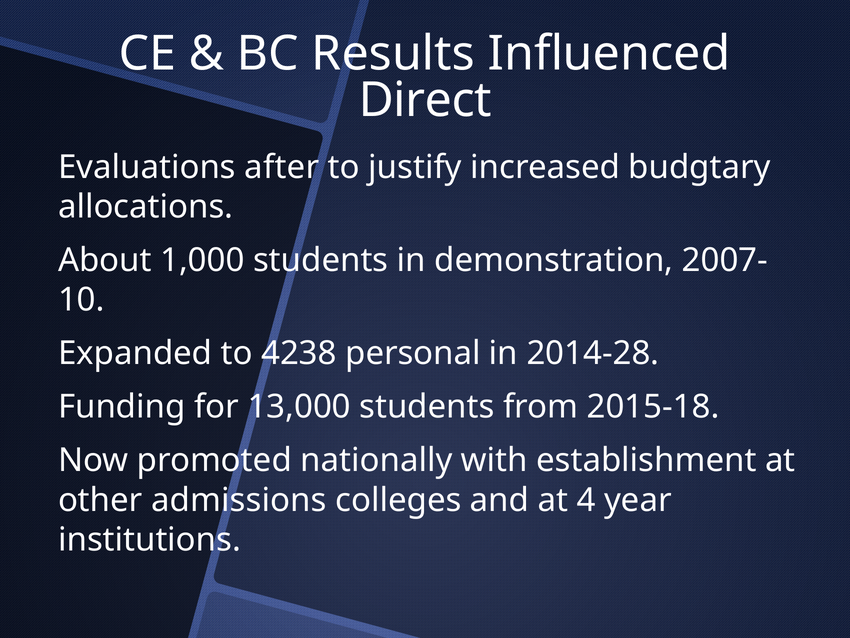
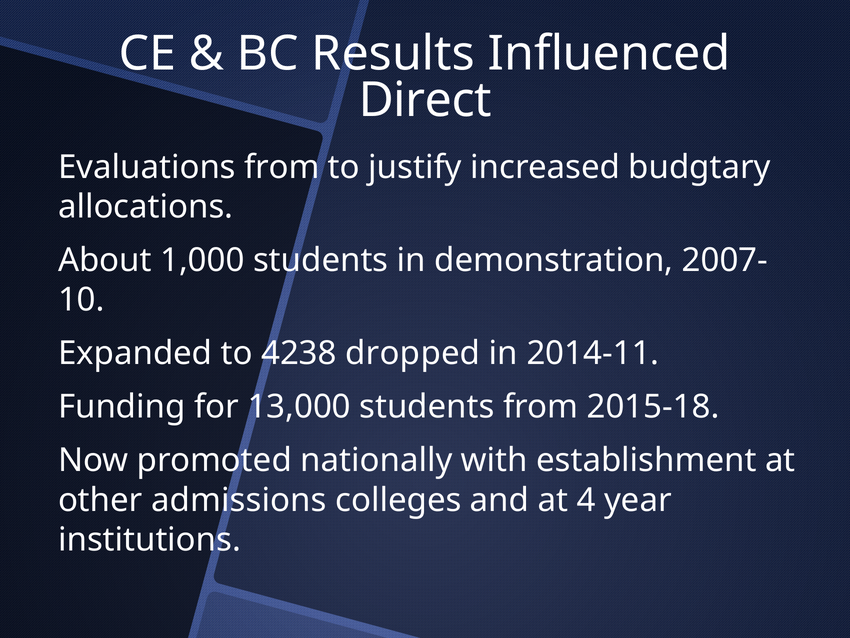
Evaluations after: after -> from (282, 167)
personal: personal -> dropped (413, 353)
2014-28: 2014-28 -> 2014-11 (593, 353)
